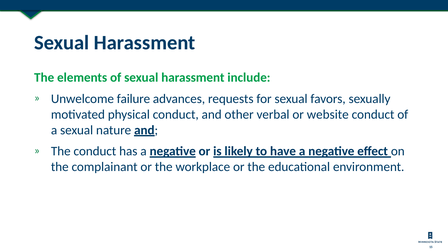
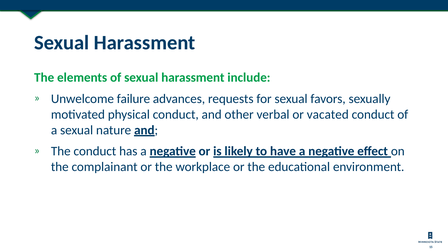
website: website -> vacated (328, 114)
